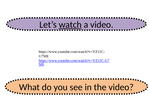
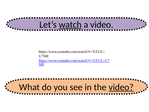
video underline: none -> present (121, 87)
